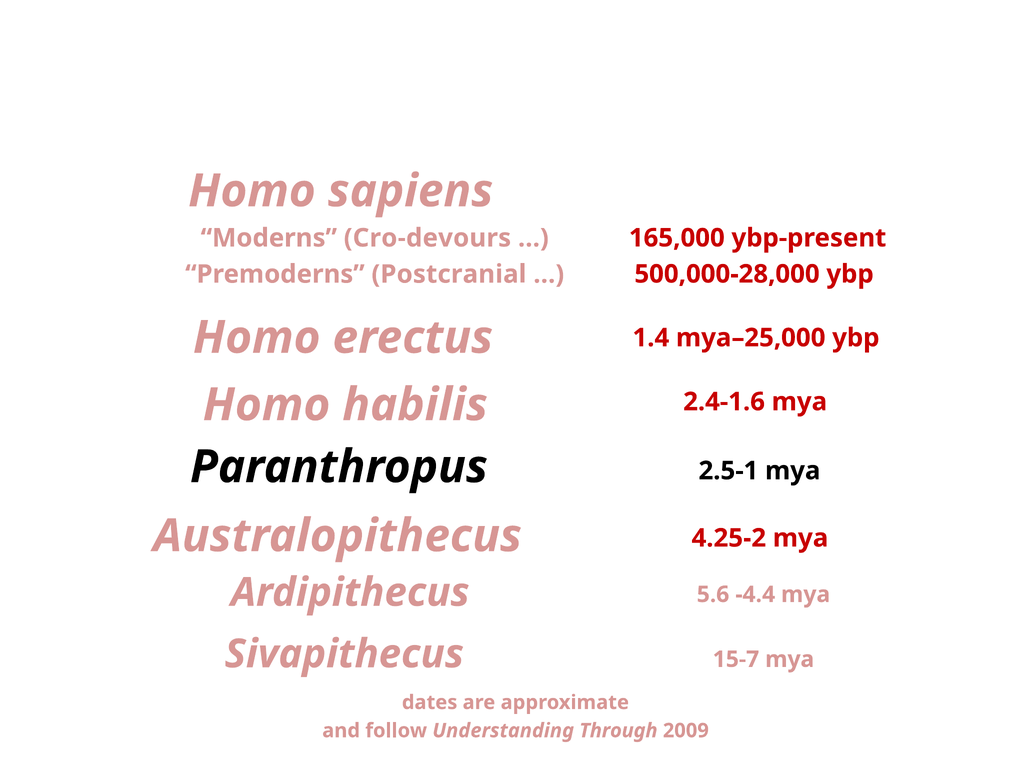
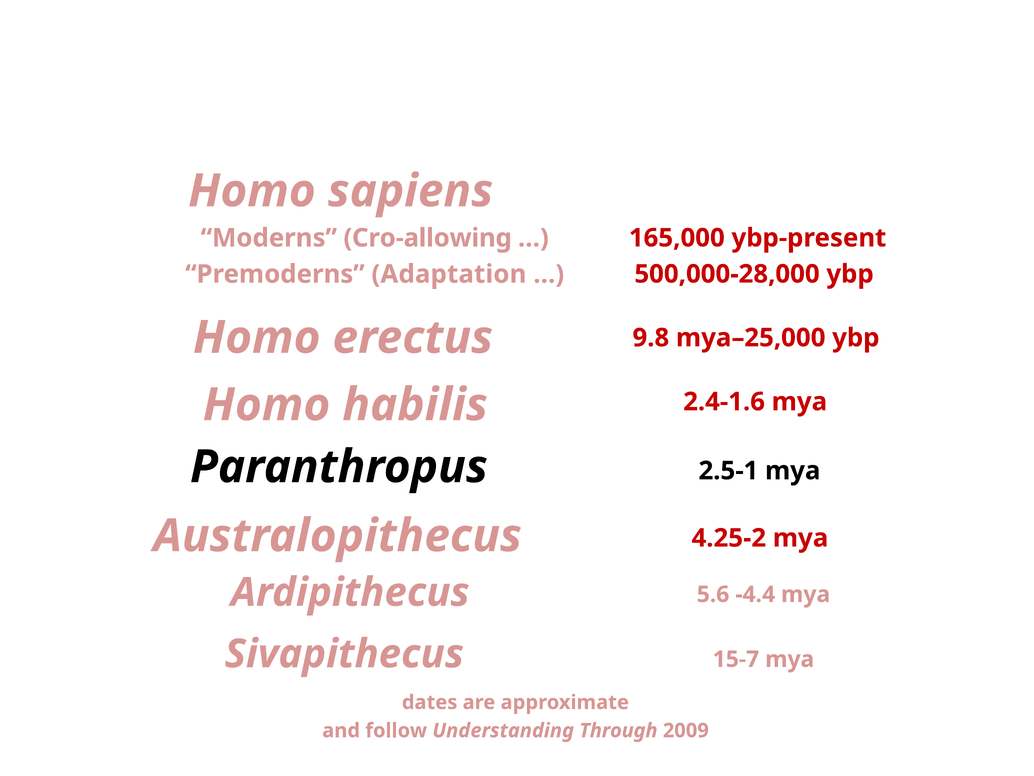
Cro-devours: Cro-devours -> Cro-allowing (428, 238)
Postcranial: Postcranial -> Adaptation (449, 274)
1.4: 1.4 -> 9.8 (651, 338)
